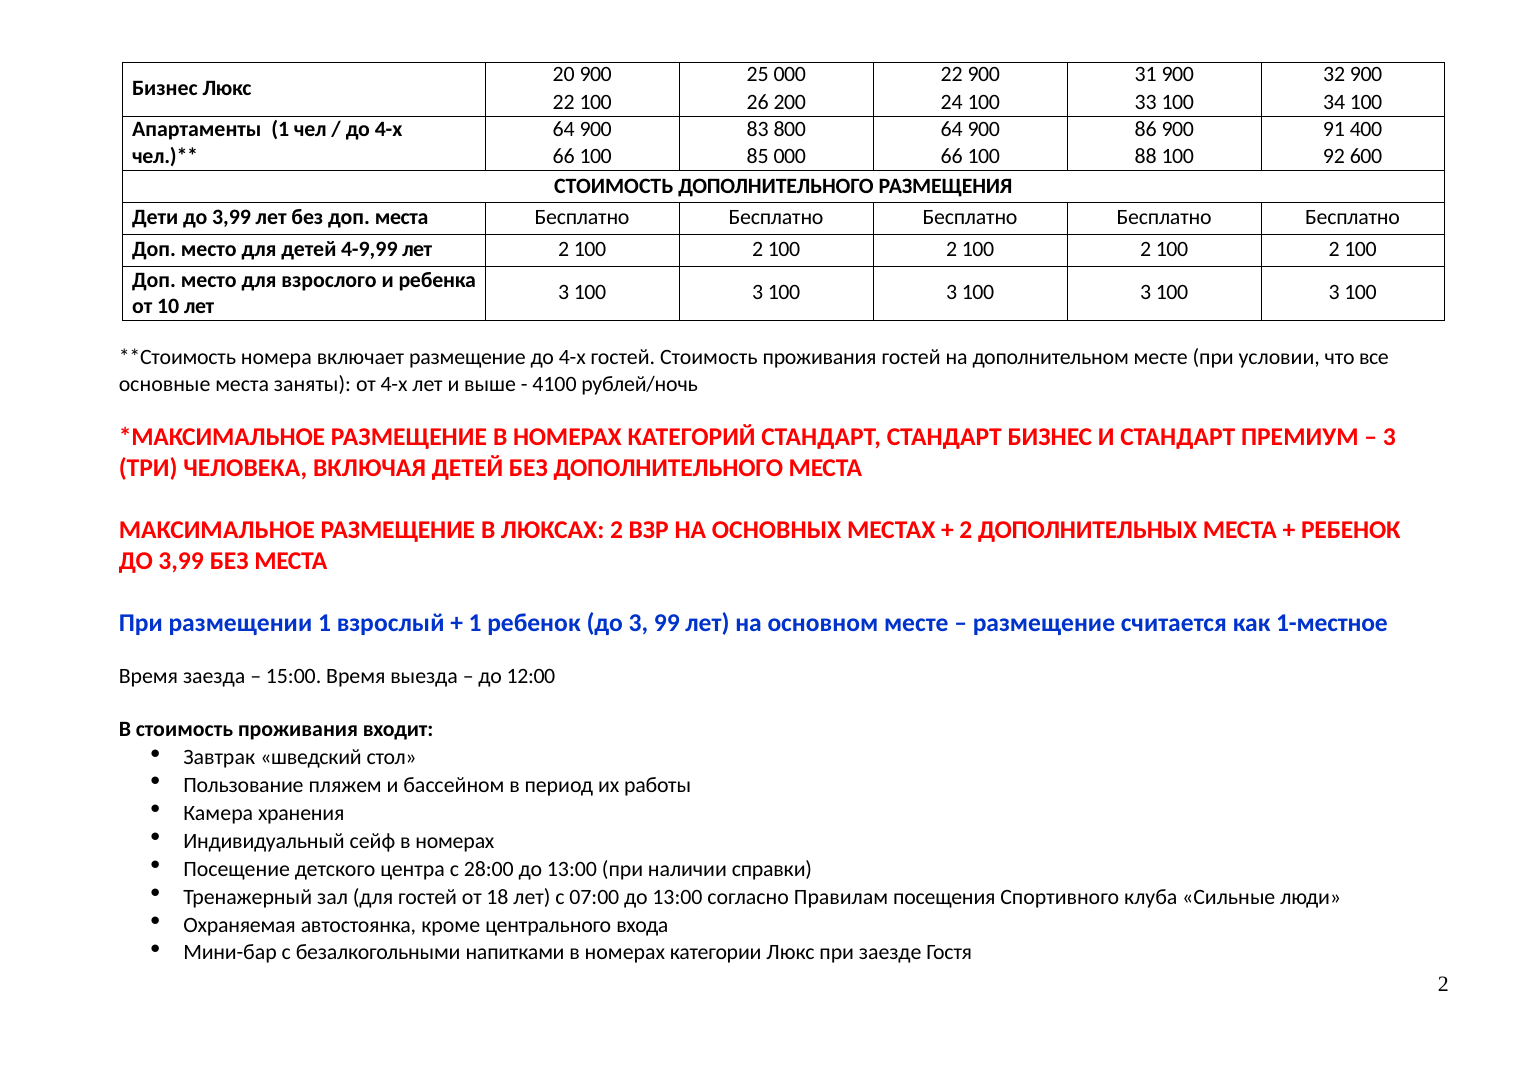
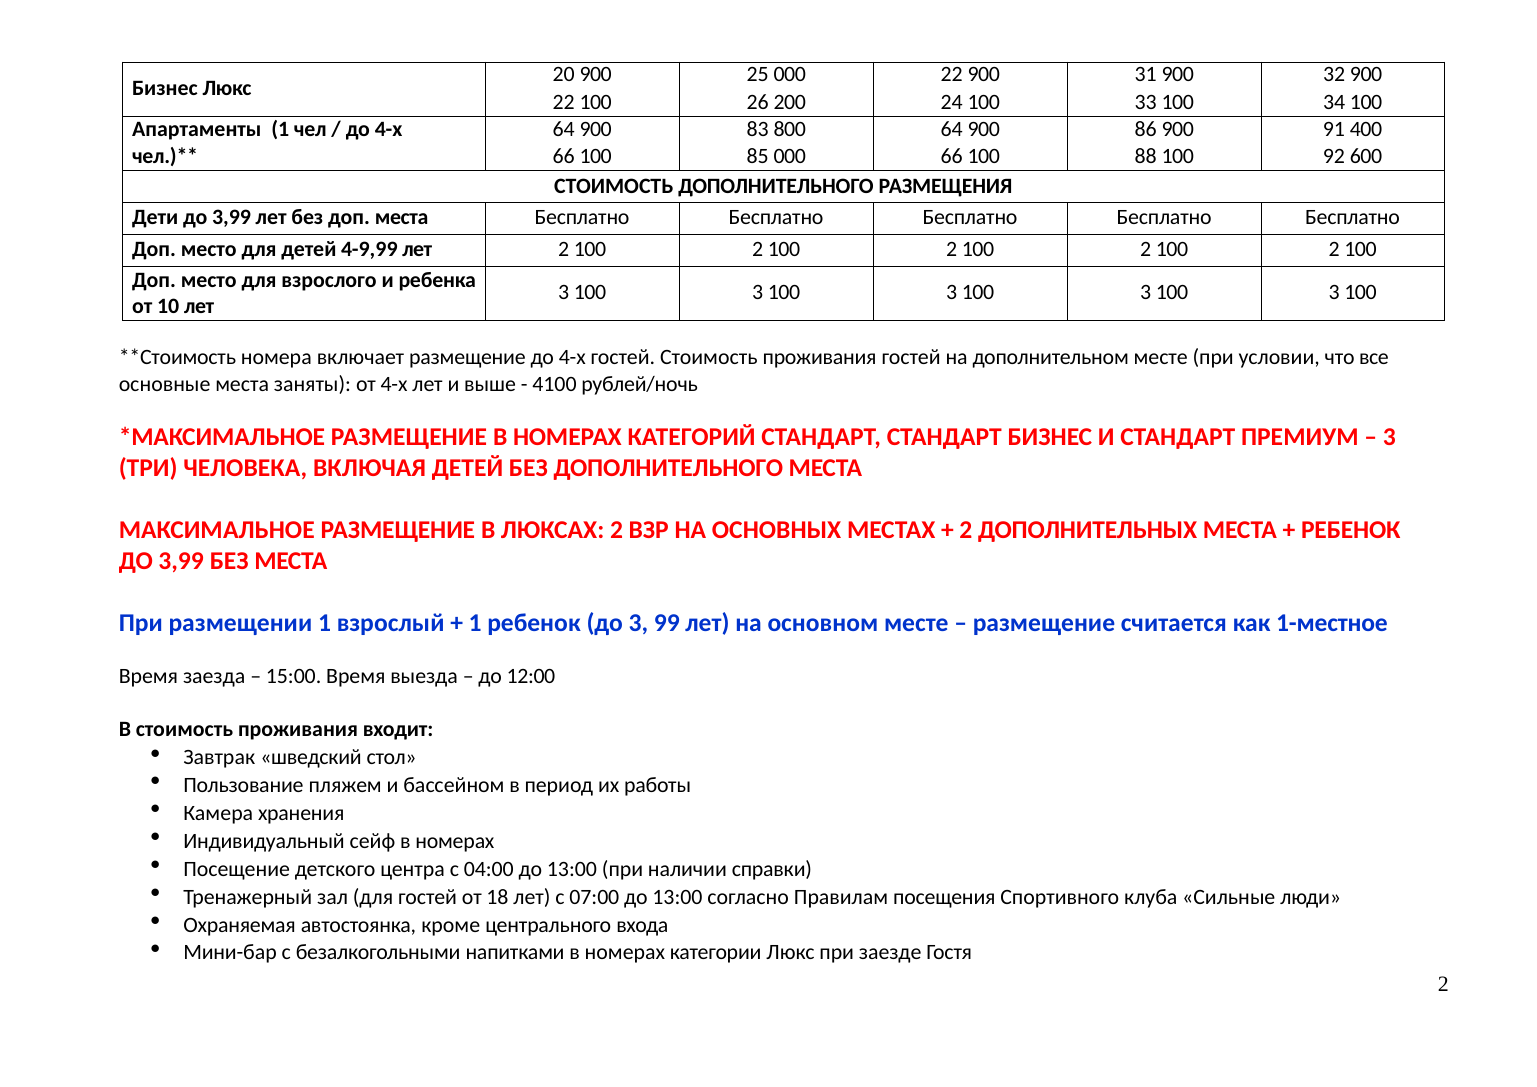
28:00: 28:00 -> 04:00 (489, 869)
